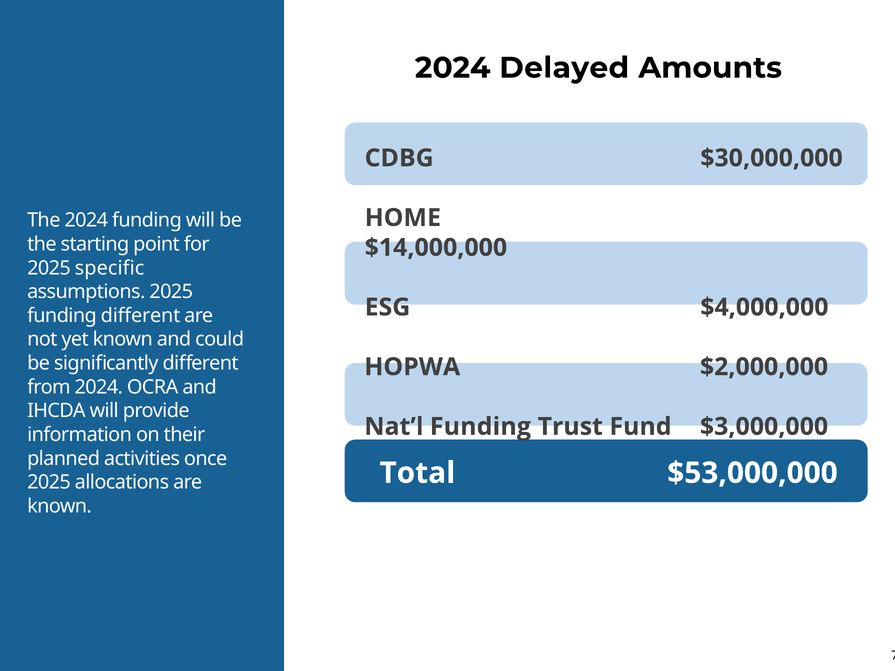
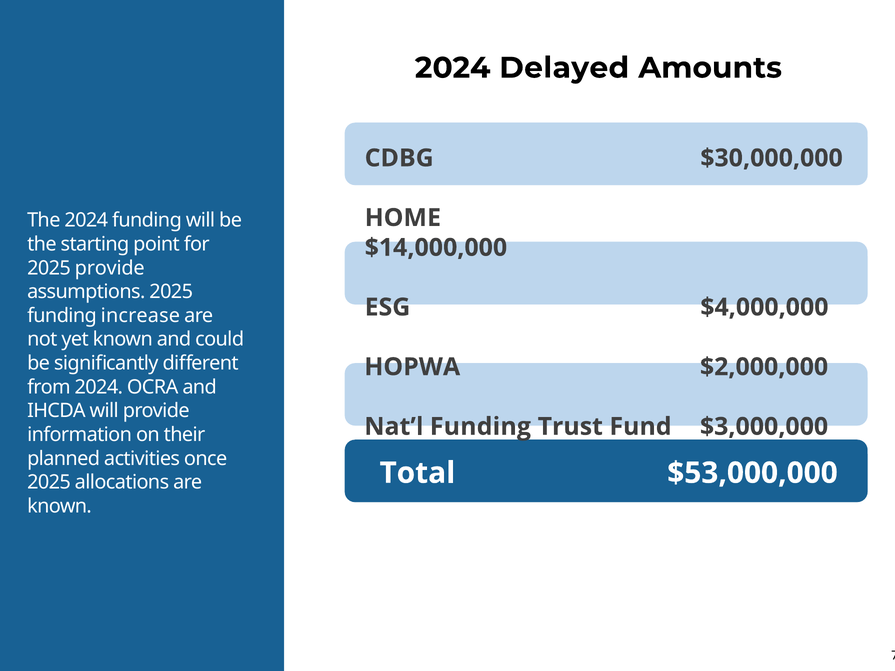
2025 specific: specific -> provide (110, 268)
funding different: different -> increase (140, 316)
